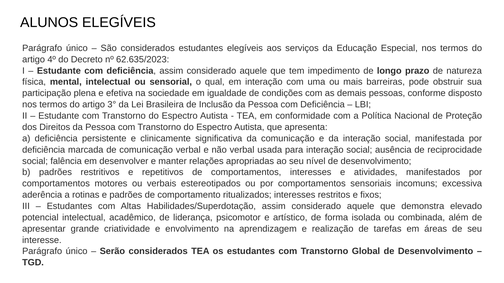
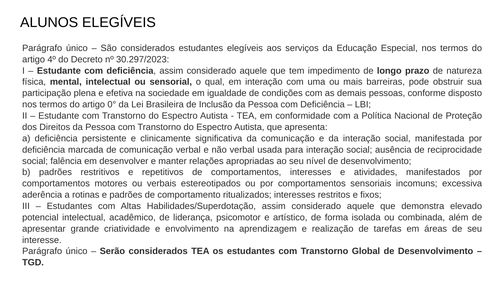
62.635/2023: 62.635/2023 -> 30.297/2023 (143, 59)
3°: 3° -> 0° (112, 105)
